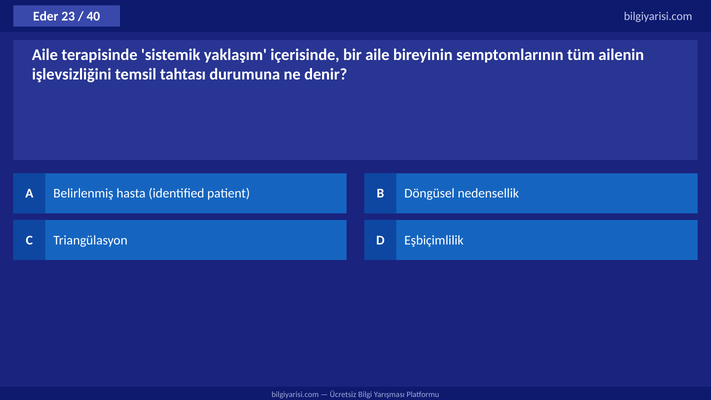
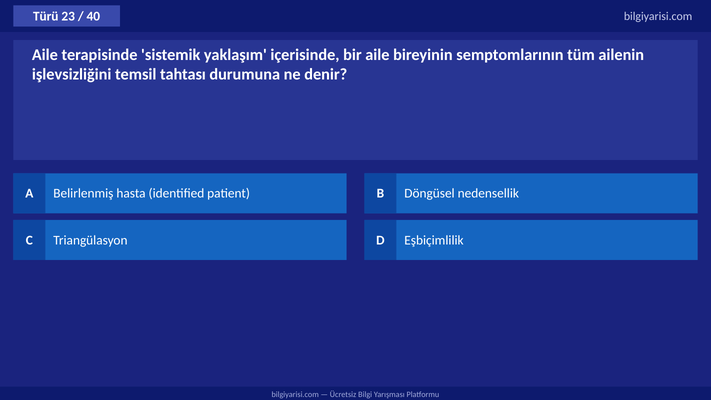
Eder: Eder -> Türü (46, 16)
